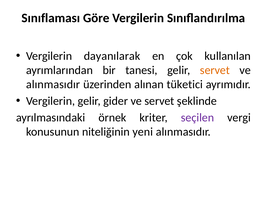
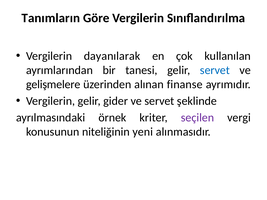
Sınıflaması: Sınıflaması -> Tanımların (51, 18)
servet colour: orange -> blue (215, 70)
alınmasıdır: alınmasıdır -> gelişmelere (53, 84)
tüketici: tüketici -> finanse (185, 84)
